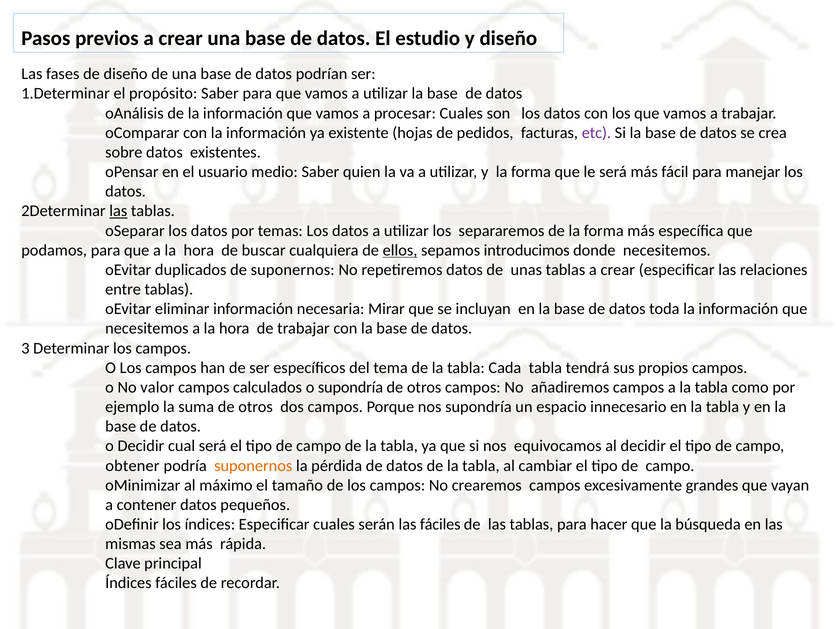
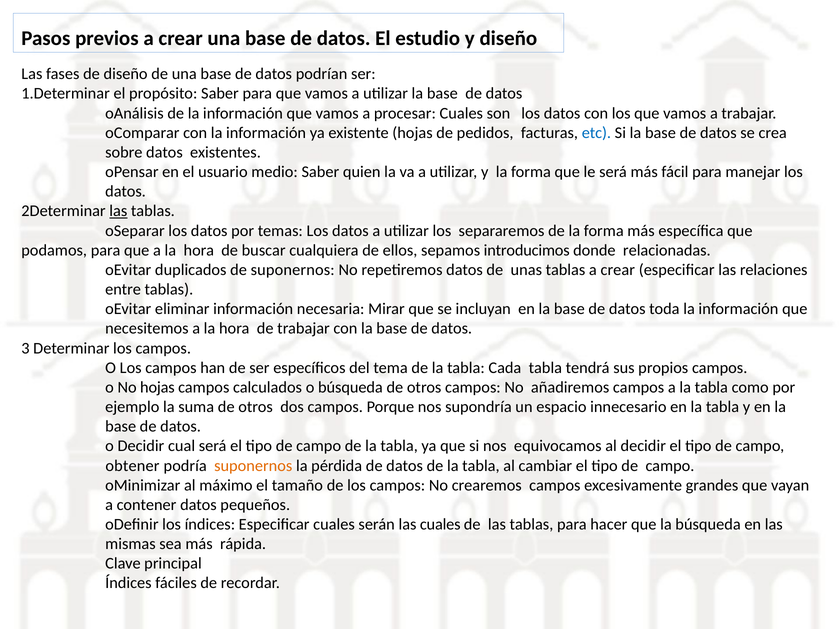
etc colour: purple -> blue (596, 133)
ellos underline: present -> none (400, 250)
donde necesitemos: necesitemos -> relacionadas (667, 250)
No valor: valor -> hojas (157, 387)
o supondría: supondría -> búsqueda (350, 387)
las fáciles: fáciles -> cuales (440, 525)
